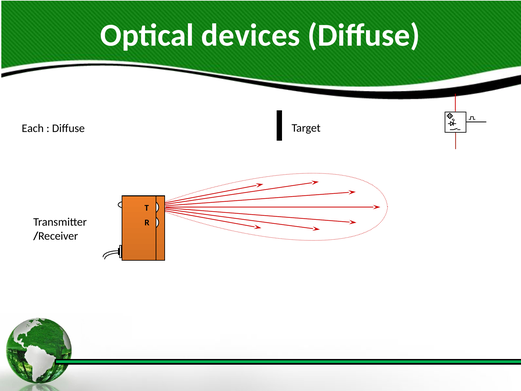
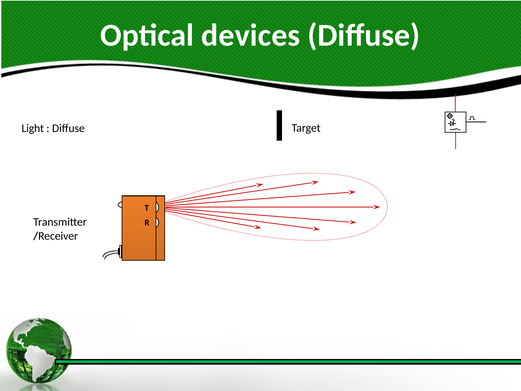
Each: Each -> Light (33, 128)
